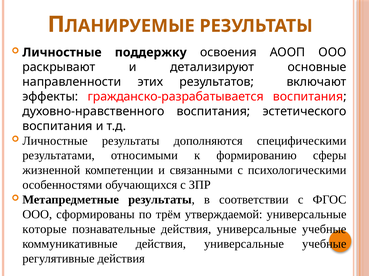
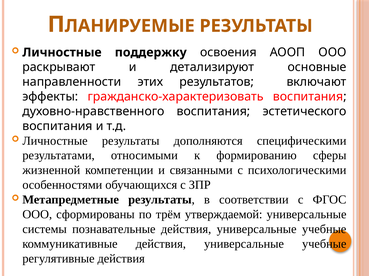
гражданско-разрабатывается: гражданско-разрабатывается -> гражданско-характеризовать (176, 97)
которые: которые -> системы (45, 230)
